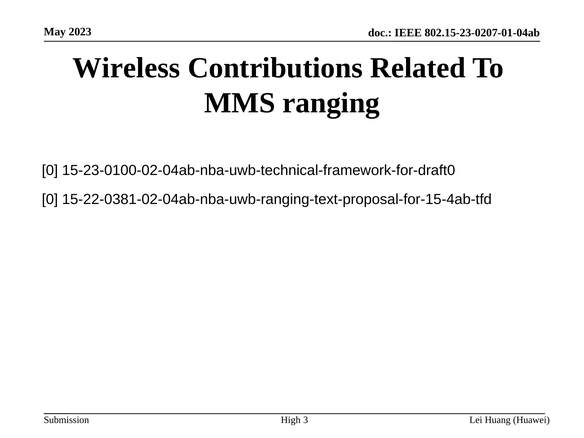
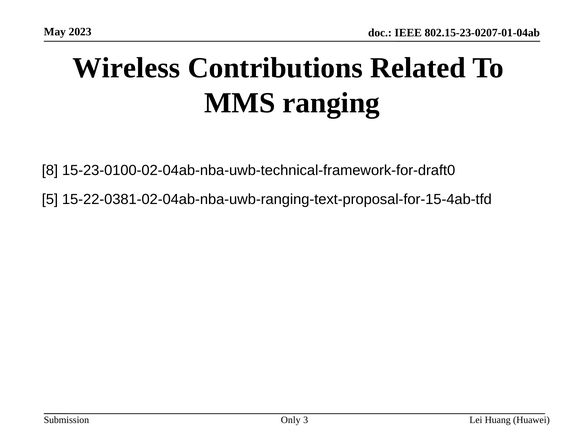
0: 0 -> 8 (50, 170)
0: 0 -> 5 (50, 199)
High: High -> Only (291, 420)
